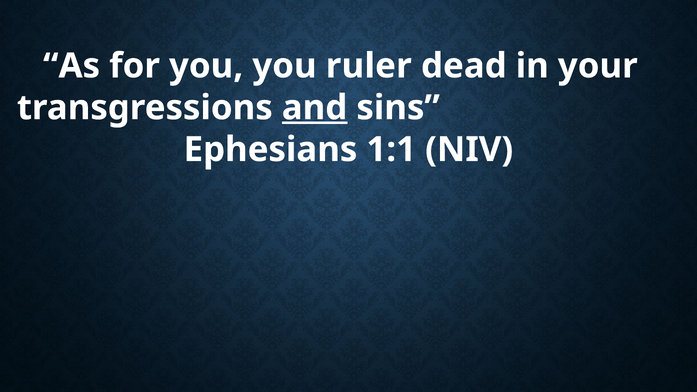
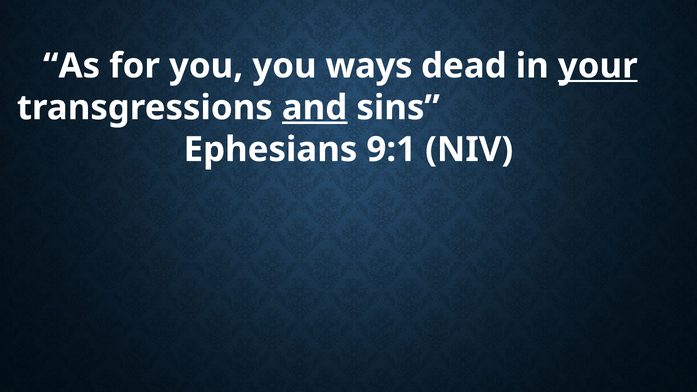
ruler: ruler -> ways (369, 66)
your underline: none -> present (598, 66)
1:1: 1:1 -> 9:1 (391, 150)
